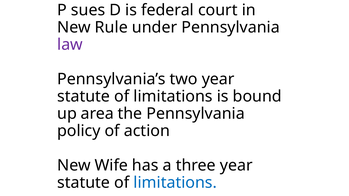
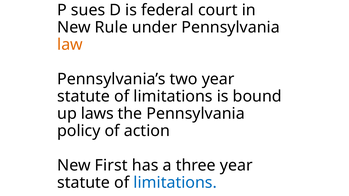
law colour: purple -> orange (70, 45)
area: area -> laws (97, 114)
Wife: Wife -> First (111, 166)
